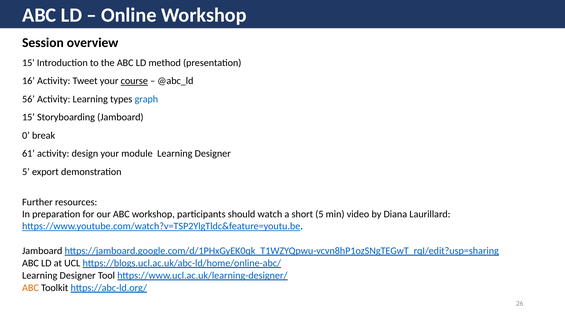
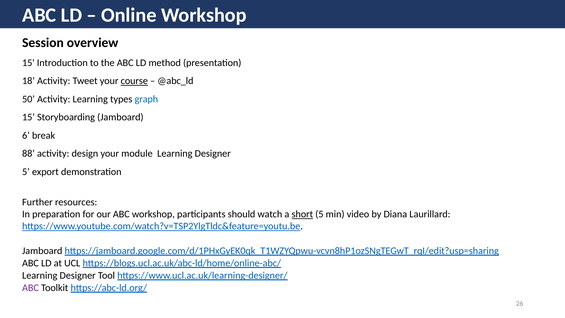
16: 16 -> 18 (28, 81)
56: 56 -> 50 (28, 99)
0: 0 -> 6 (26, 135)
61: 61 -> 88 (28, 154)
short underline: none -> present (302, 214)
ABC colour: orange -> purple (30, 288)
